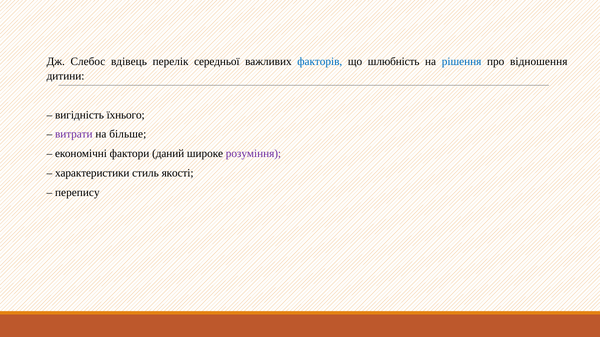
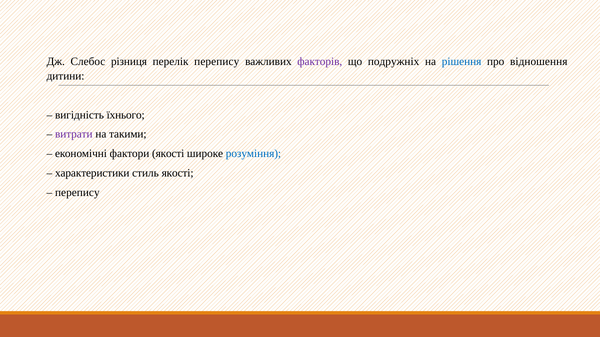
вдівець: вдівець -> різниця (129, 62)
перелік середньої: середньої -> перепису (217, 62)
факторів colour: blue -> purple (320, 62)
шлюбність: шлюбність -> подружніх (394, 62)
більше: більше -> такими (128, 134)
фактори даний: даний -> якості (168, 154)
розуміння colour: purple -> blue (253, 154)
